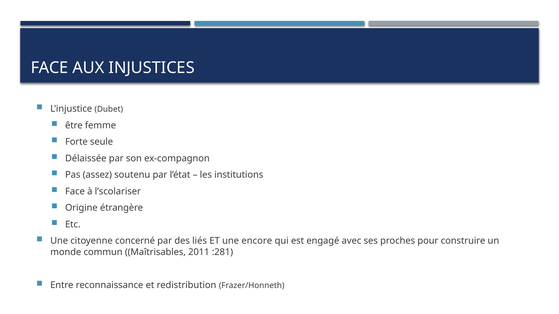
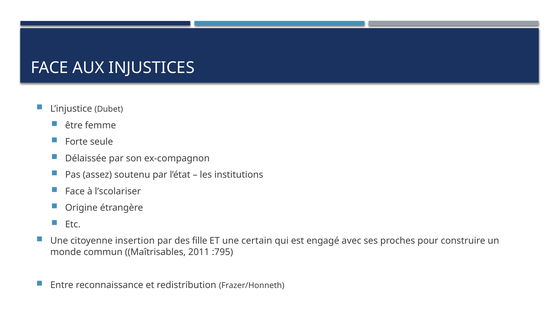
concerné: concerné -> insertion (135, 241)
liés: liés -> fille (200, 241)
encore: encore -> certain (257, 241)
:281: :281 -> :795 (222, 252)
